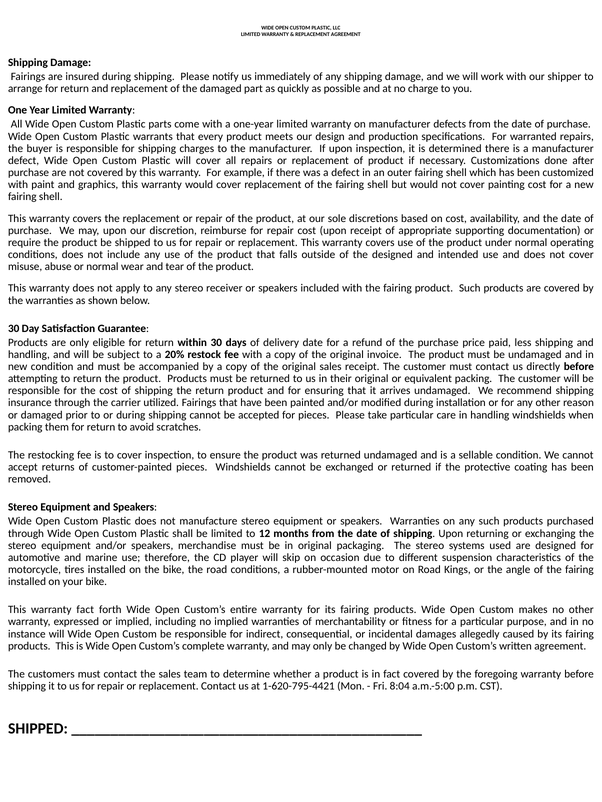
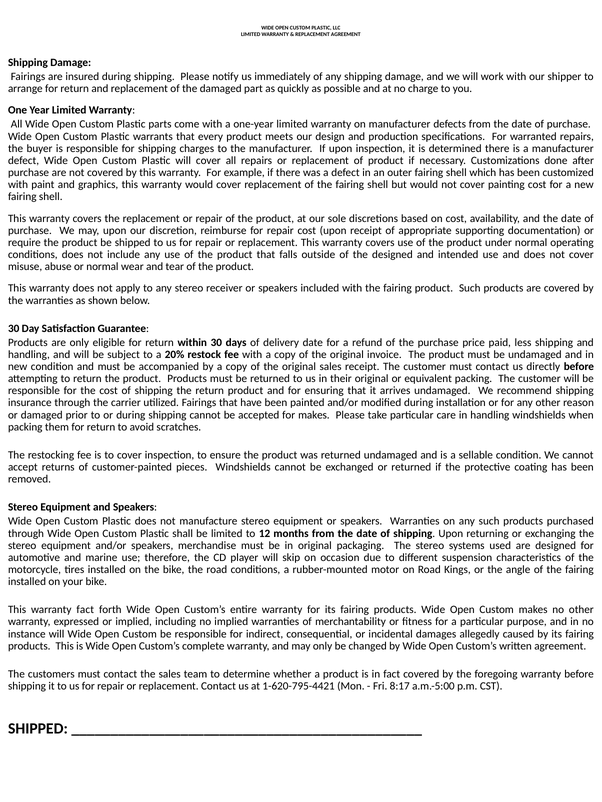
for pieces: pieces -> makes (314, 415)
8:04: 8:04 -> 8:17 (400, 687)
